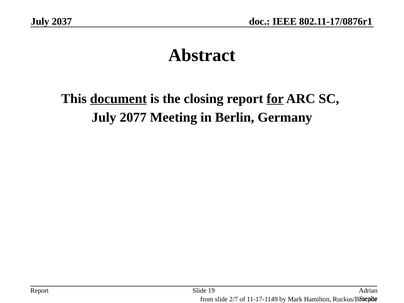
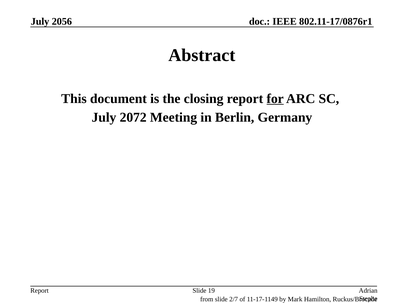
2037: 2037 -> 2056 (62, 22)
document underline: present -> none (118, 99)
2077: 2077 -> 2072 (133, 117)
